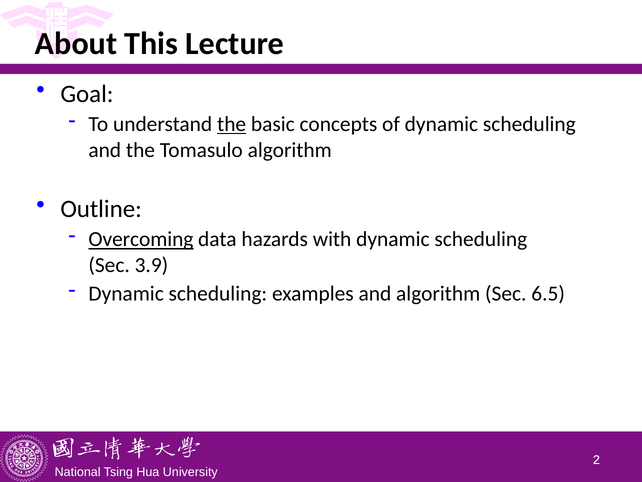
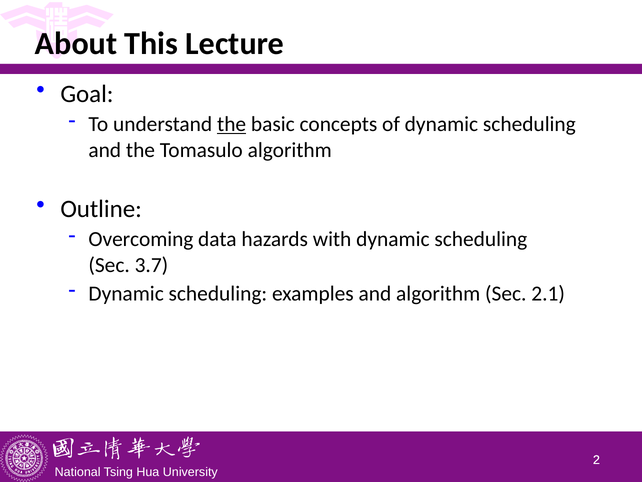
Overcoming underline: present -> none (141, 239)
3.9: 3.9 -> 3.7 (151, 265)
6.5: 6.5 -> 2.1 (548, 293)
